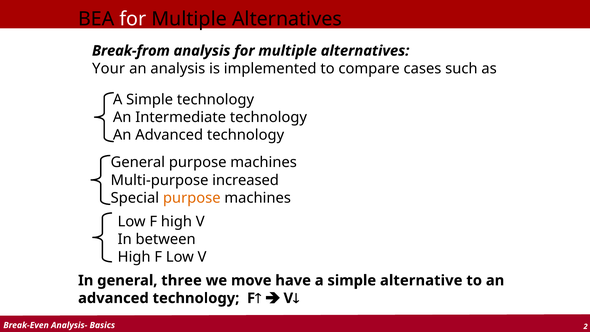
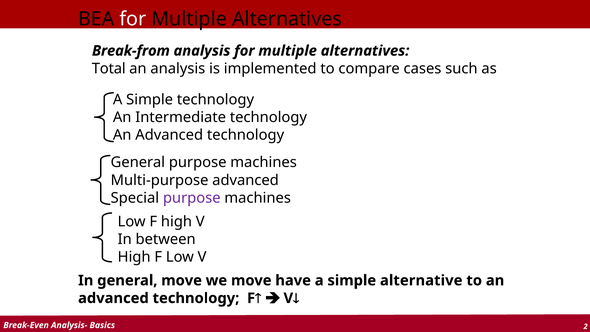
Your: Your -> Total (109, 68)
Multi-purpose increased: increased -> advanced (246, 180)
purpose colour: orange -> purple (192, 198)
general three: three -> move (182, 280)
